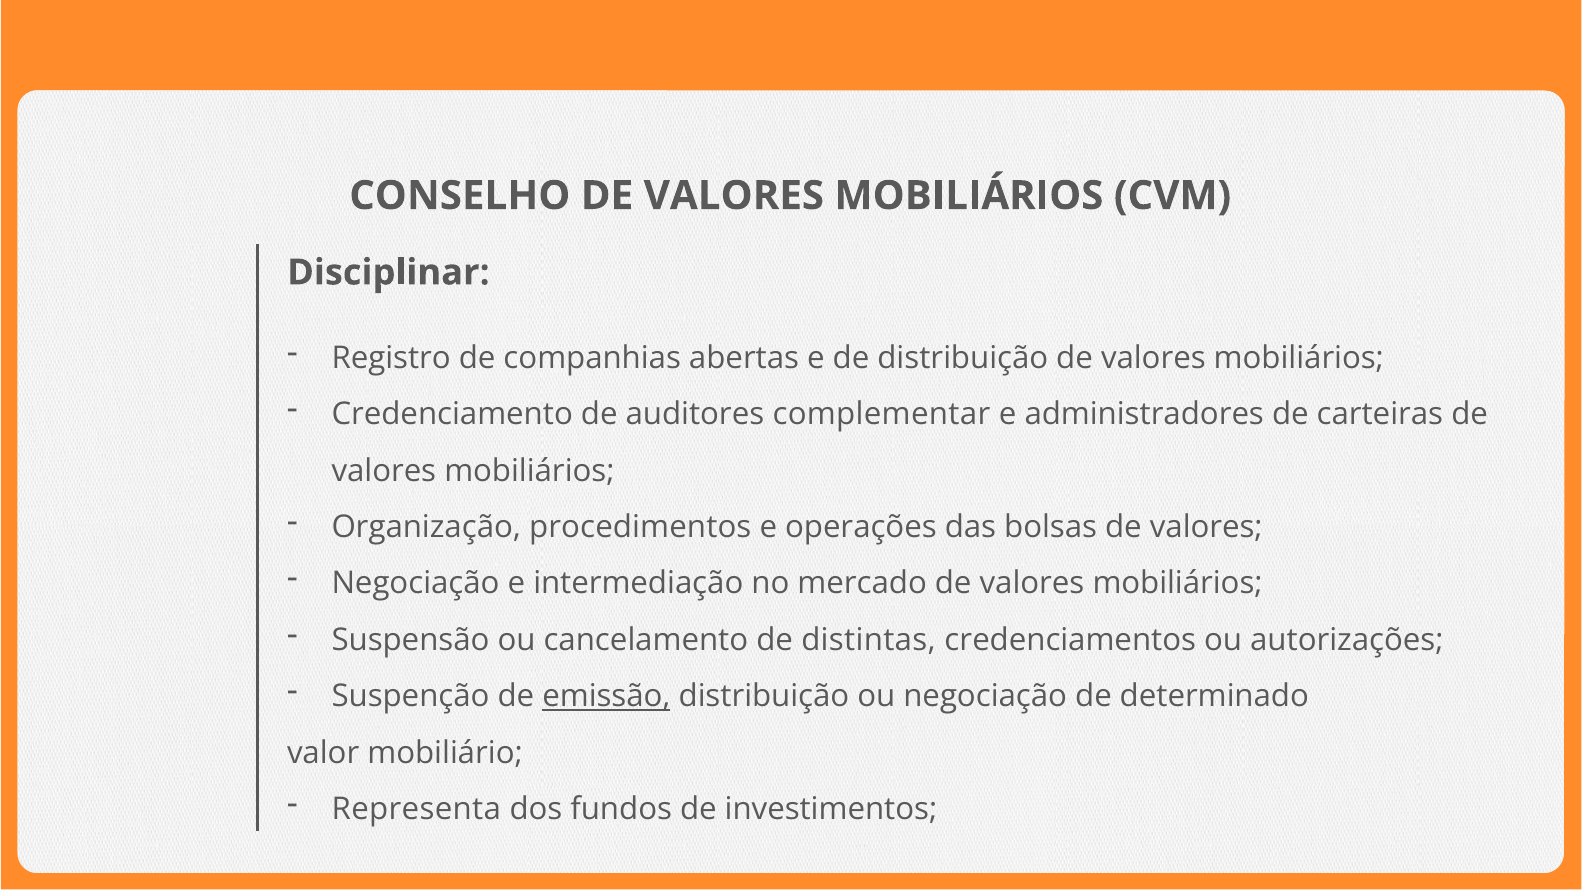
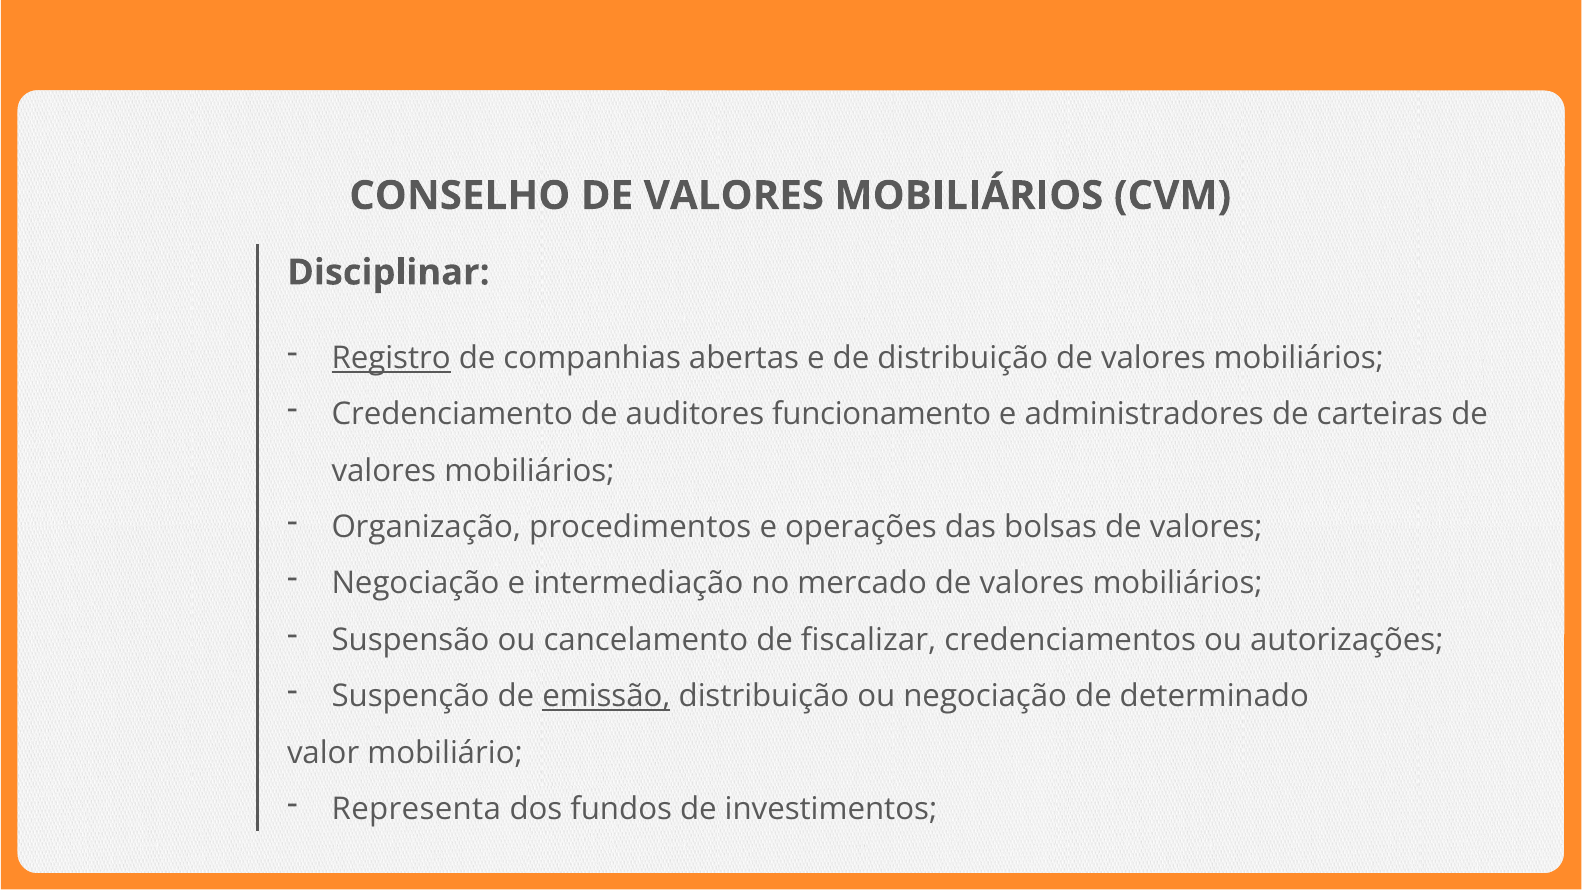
Registro underline: none -> present (391, 358)
complementar: complementar -> funcionamento (882, 415)
distintas: distintas -> fiscalizar (869, 640)
